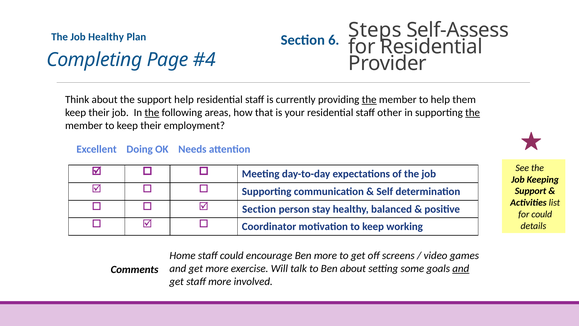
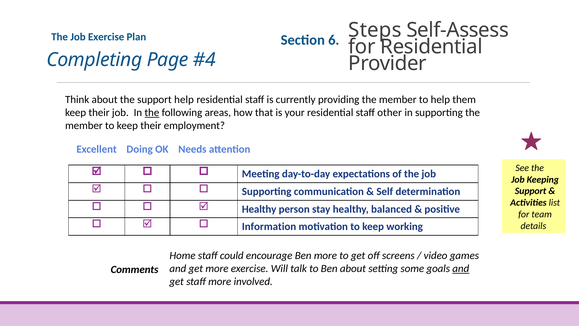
Job Healthy: Healthy -> Exercise (106, 37)
the underline: present -> none (369, 99)
the underline: present -> none (473, 112)
Section: Section -> Healthy (259, 209)
for could: could -> team (542, 214)
Coordinator: Coordinator -> Information (269, 226)
